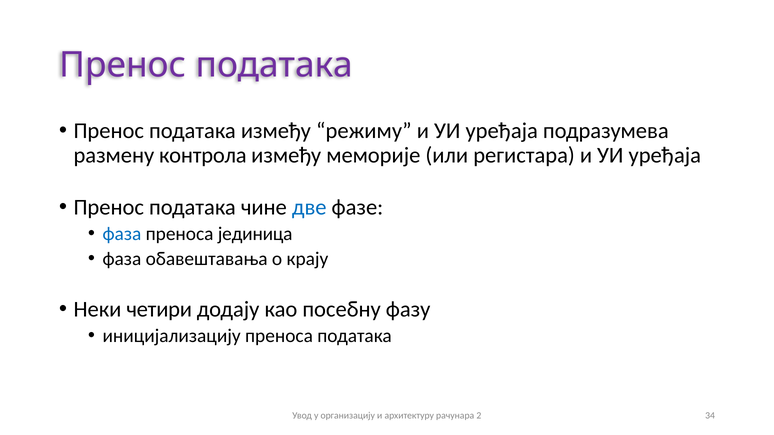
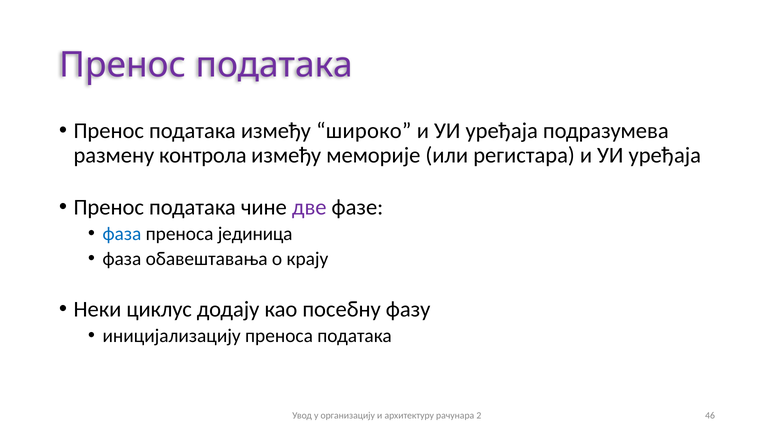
режиму: режиму -> широко (364, 131)
две colour: blue -> purple (309, 207)
четири: четири -> циклус (159, 309)
34: 34 -> 46 (710, 416)
